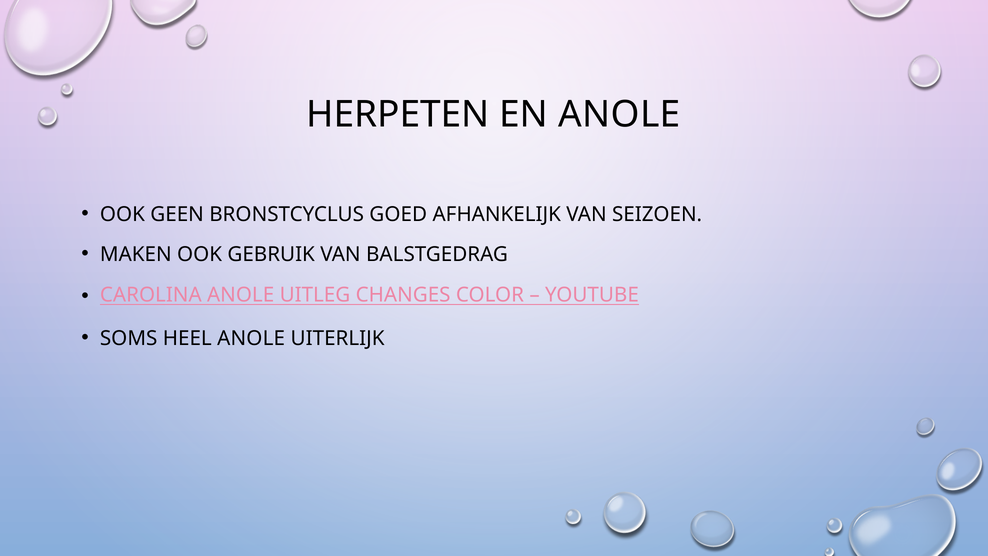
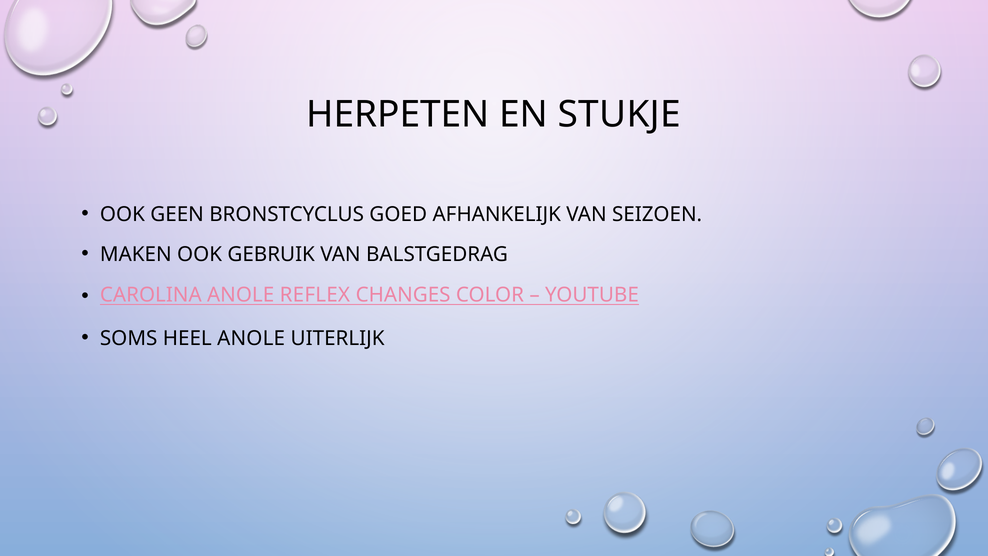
EN ANOLE: ANOLE -> STUKJE (619, 115)
UITLEG: UITLEG -> REFLEX (315, 295)
